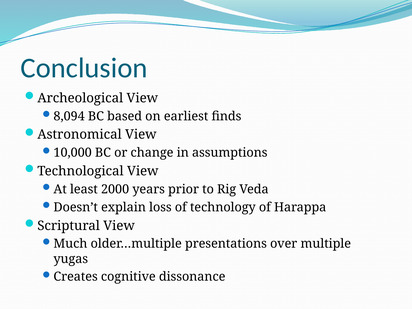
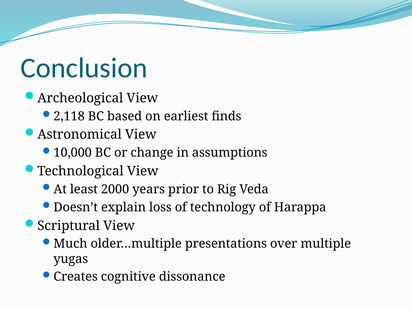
8,094: 8,094 -> 2,118 (69, 116)
